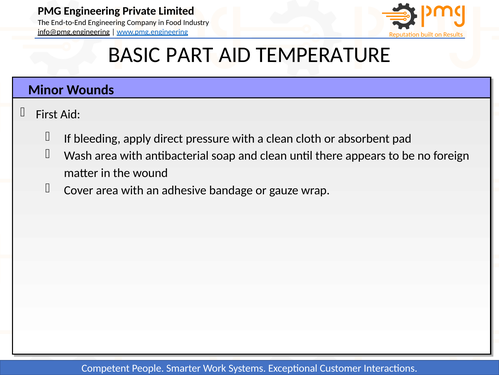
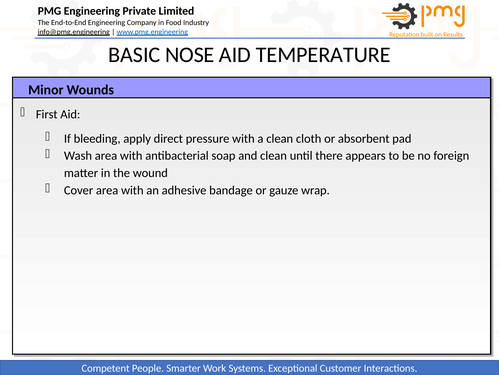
PART: PART -> NOSE (190, 55)
